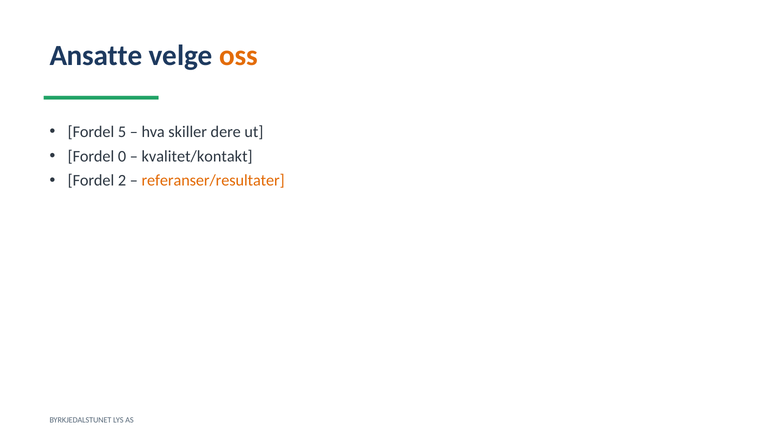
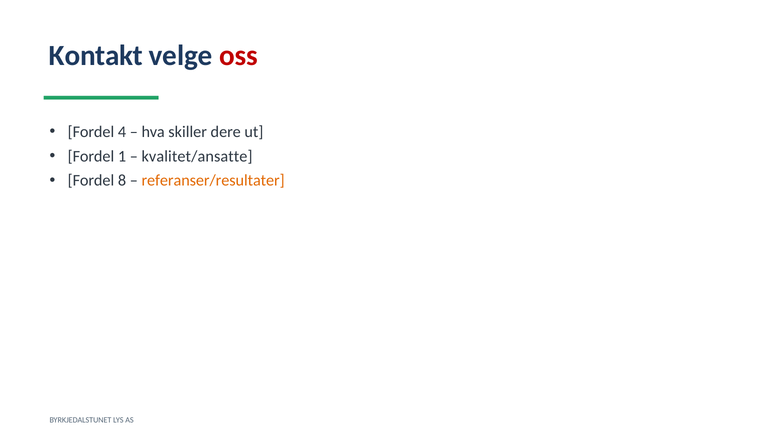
Ansatte: Ansatte -> Kontakt (96, 56)
oss colour: orange -> red (238, 56)
5: 5 -> 4 (122, 132)
0: 0 -> 1 (122, 156)
kvalitet/kontakt: kvalitet/kontakt -> kvalitet/ansatte (197, 156)
2: 2 -> 8 (122, 180)
